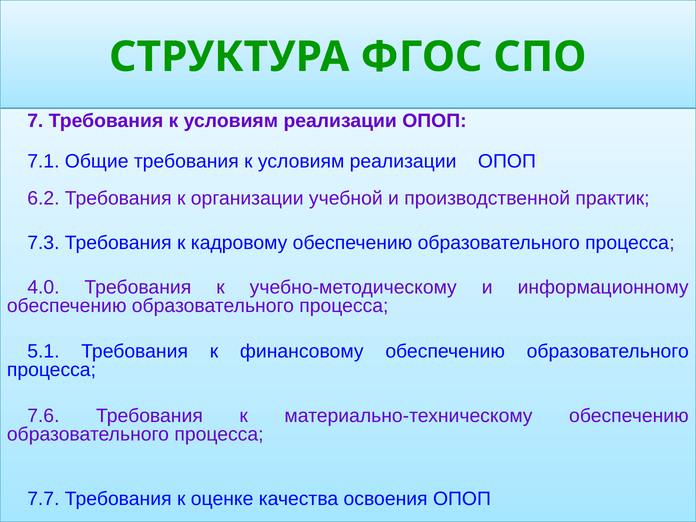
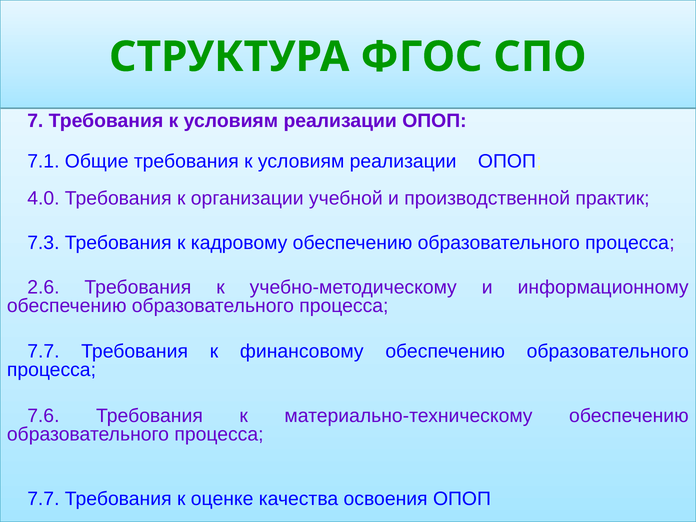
6.2: 6.2 -> 4.0 (43, 198)
4.0: 4.0 -> 2.6 (43, 287)
5.1: 5.1 -> 7.7 (43, 352)
